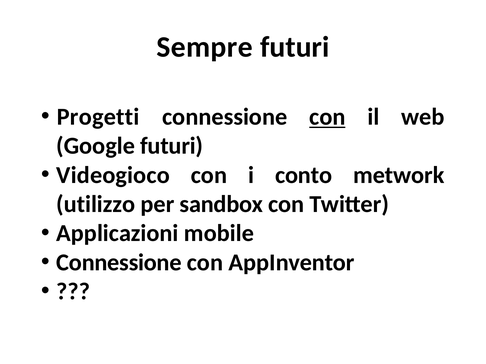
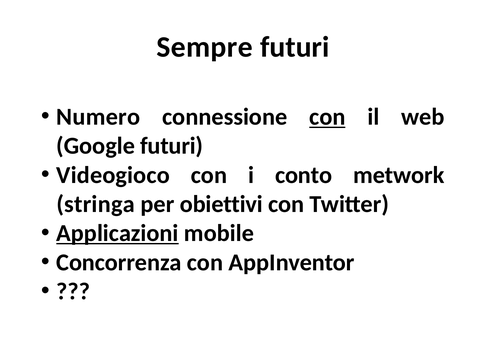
Progetti: Progetti -> Numero (98, 117)
utilizzo: utilizzo -> stringa (96, 204)
sandbox: sandbox -> obiettivi (221, 204)
Applicazioni underline: none -> present (117, 234)
Connessione: Connessione -> Concorrenza (119, 263)
